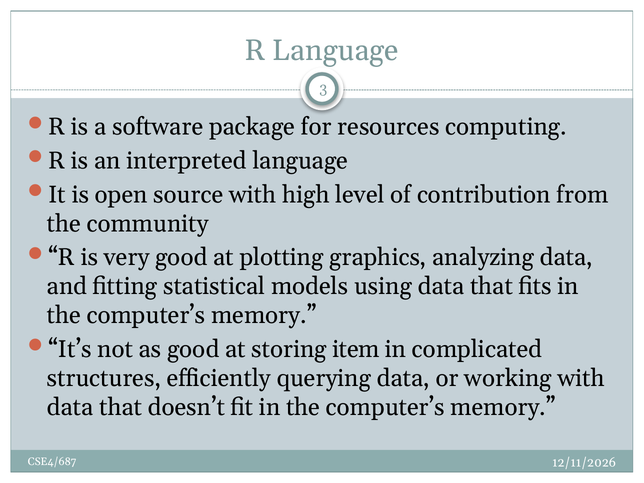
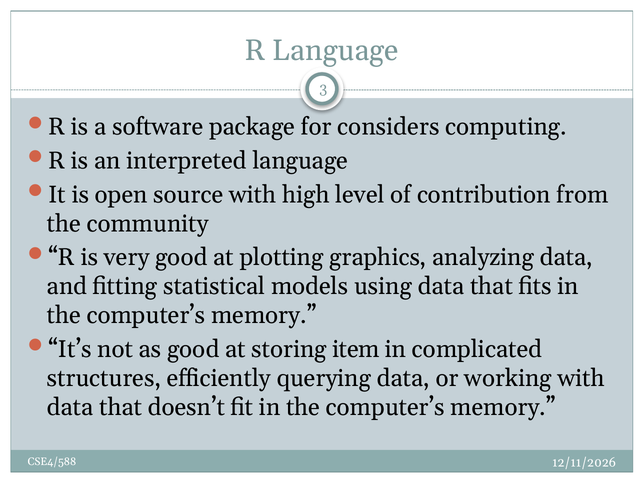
resources: resources -> considers (388, 127)
CSE4/687: CSE4/687 -> CSE4/588 (52, 462)
